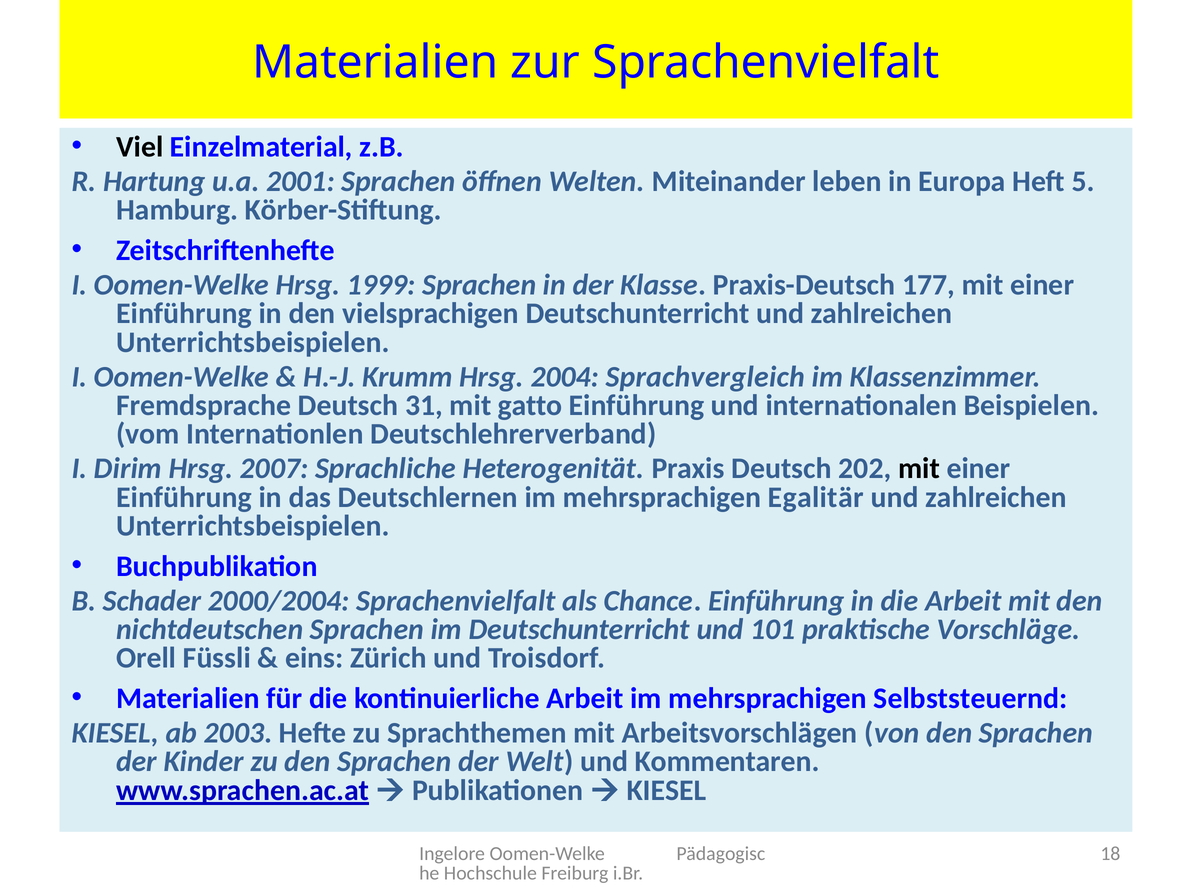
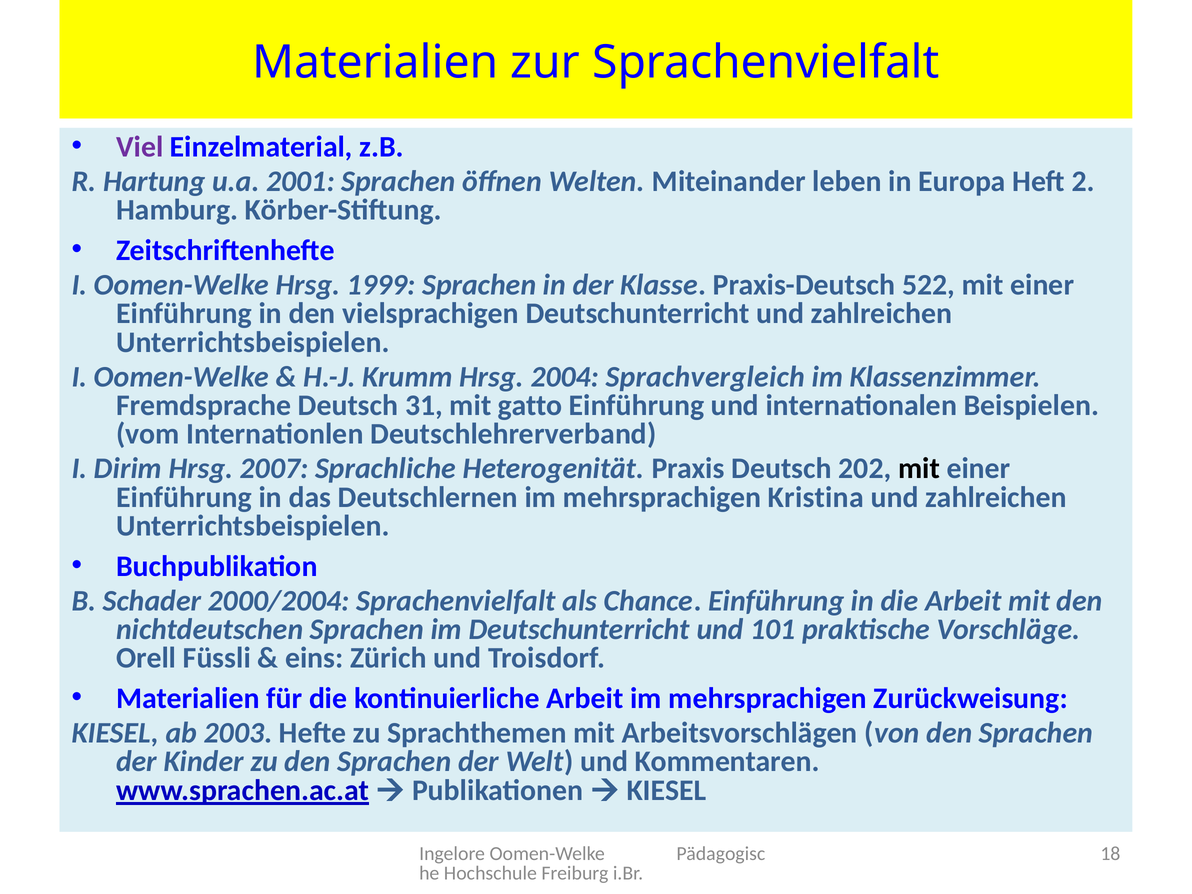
Viel colour: black -> purple (140, 147)
5: 5 -> 2 (1083, 181)
177: 177 -> 522 (928, 285)
Egalitär: Egalitär -> Kristina (816, 497)
Selbststeuernd: Selbststeuernd -> Zurückweisung (971, 698)
